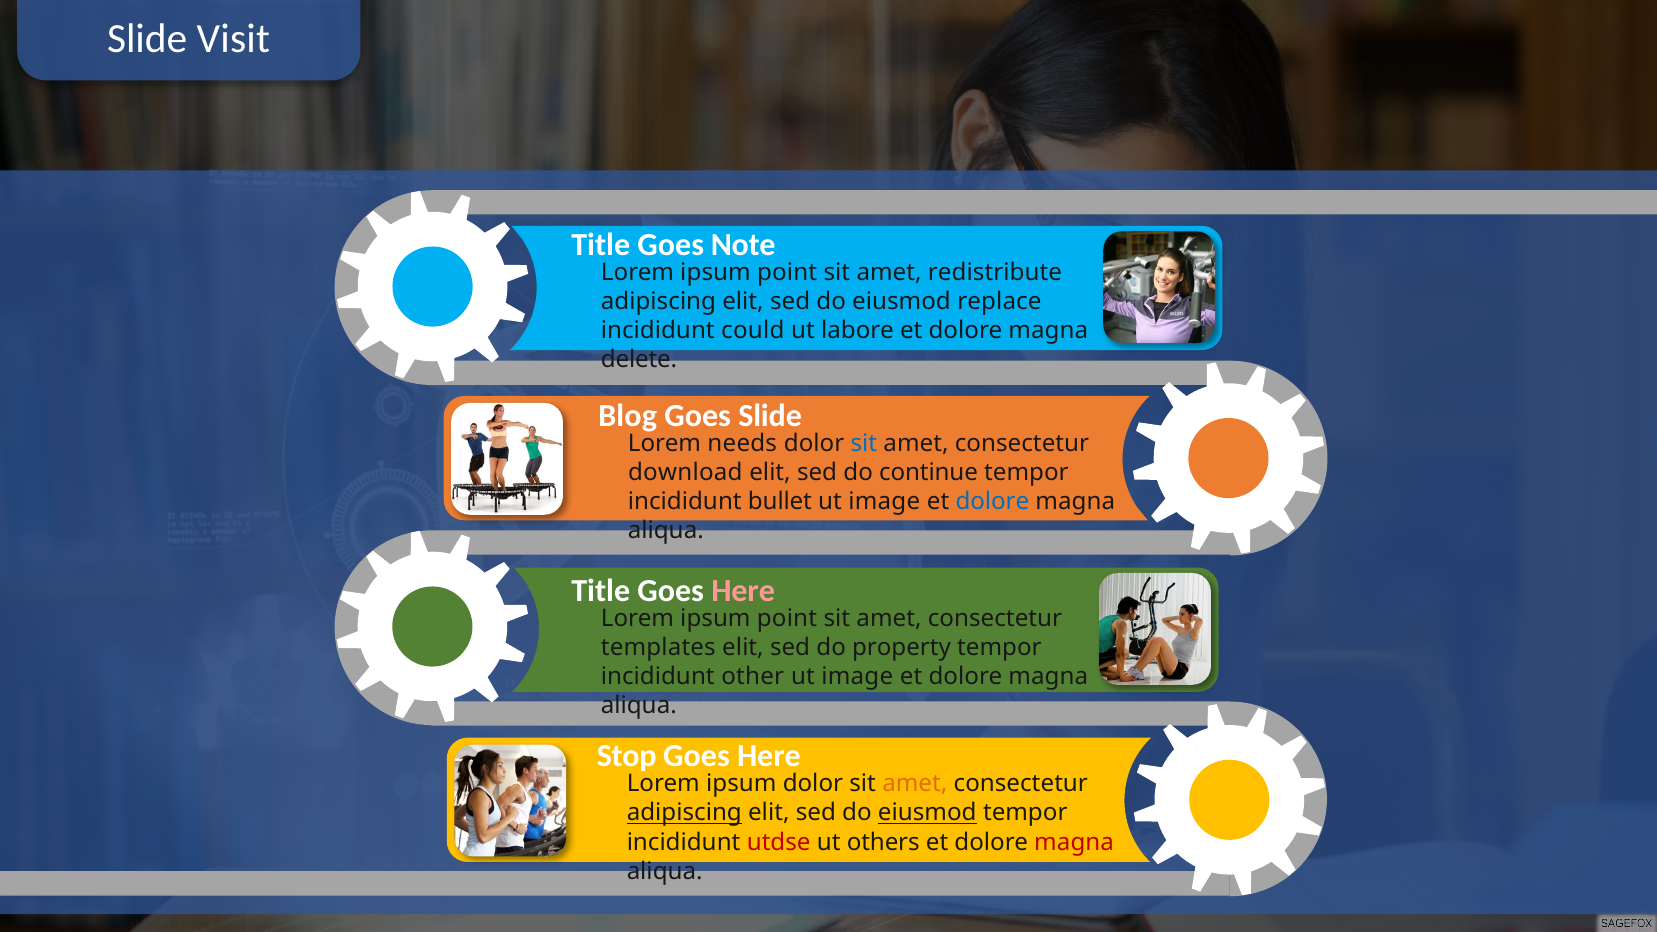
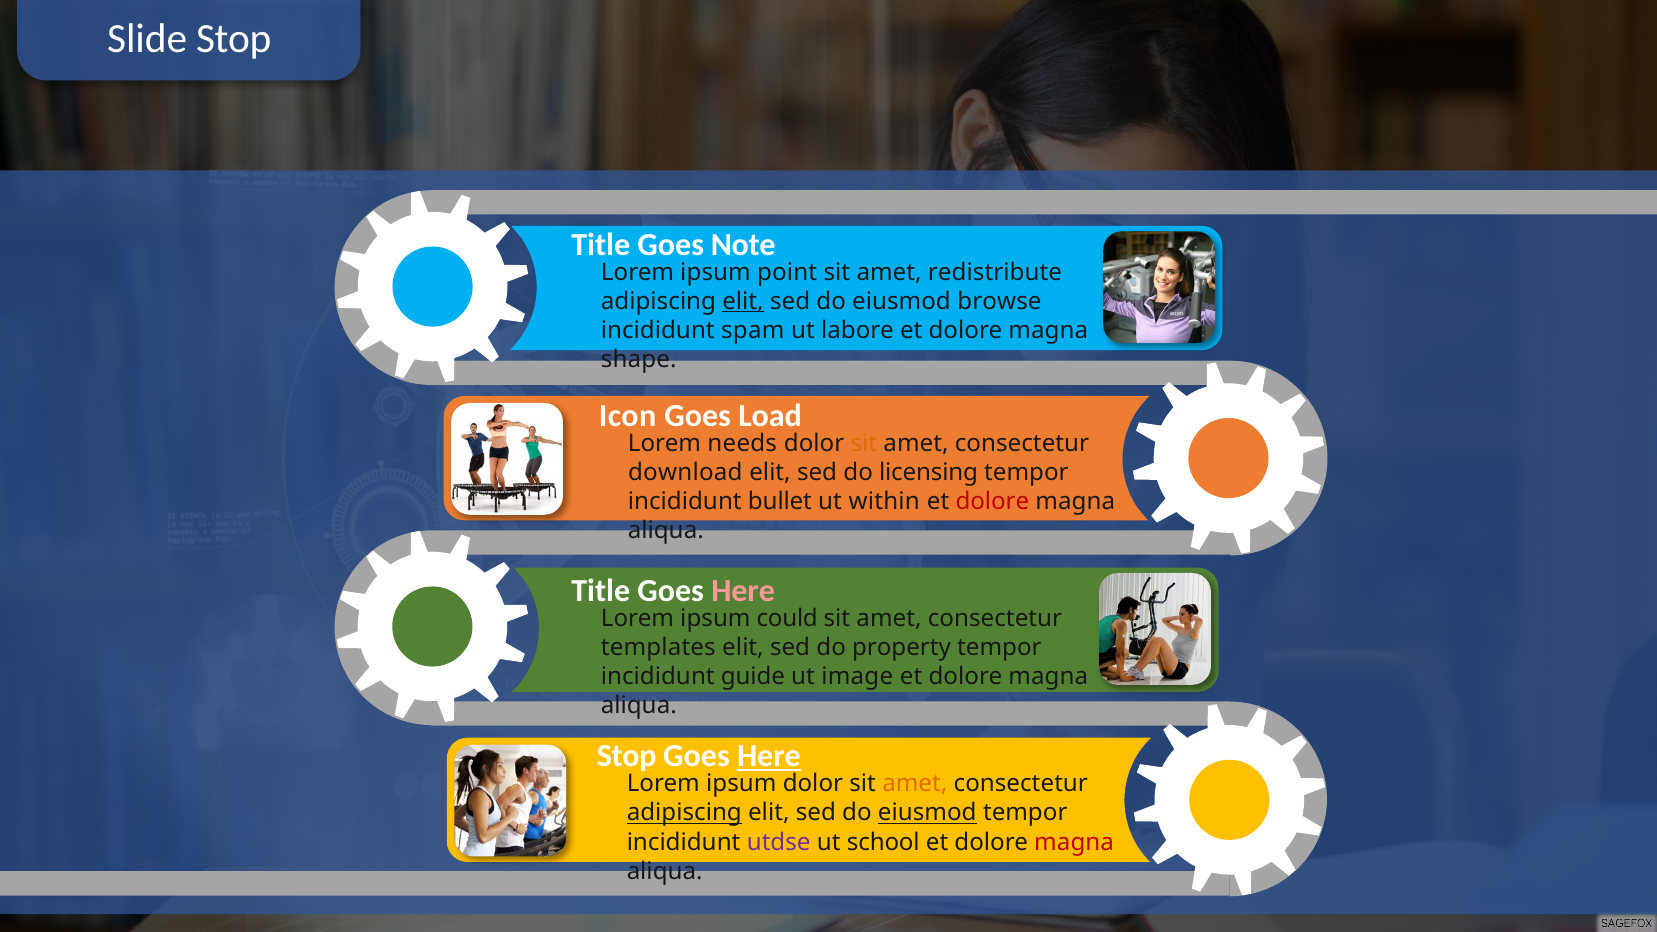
Slide Visit: Visit -> Stop (234, 39)
elit underline: none -> present (743, 301)
replace: replace -> browse (999, 301)
could: could -> spam (753, 330)
delete: delete -> shape (639, 359)
Blog: Blog -> Icon (628, 416)
Goes Slide: Slide -> Load (770, 416)
sit colour: blue -> orange (864, 444)
continue: continue -> licensing (929, 473)
image: image -> within (884, 502)
dolore colour: blue -> red (992, 502)
point: point -> could (787, 618)
other: other -> guide (753, 677)
Here underline: none -> present (769, 756)
utdse colour: red -> purple (779, 842)
others: others -> school (883, 842)
